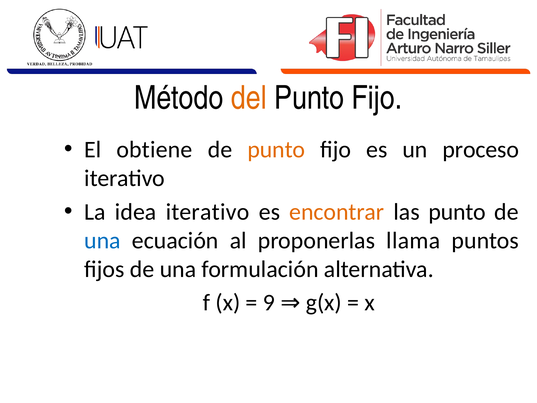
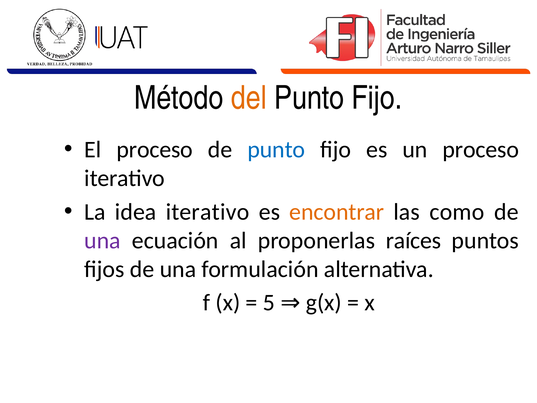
El obtiene: obtiene -> proceso (155, 150)
punto colour: orange -> blue (276, 150)
las punto: punto -> como (457, 212)
una colour: blue -> purple (102, 240)
llama: llama -> raíces (413, 240)
9: 9 -> 5 (269, 302)
